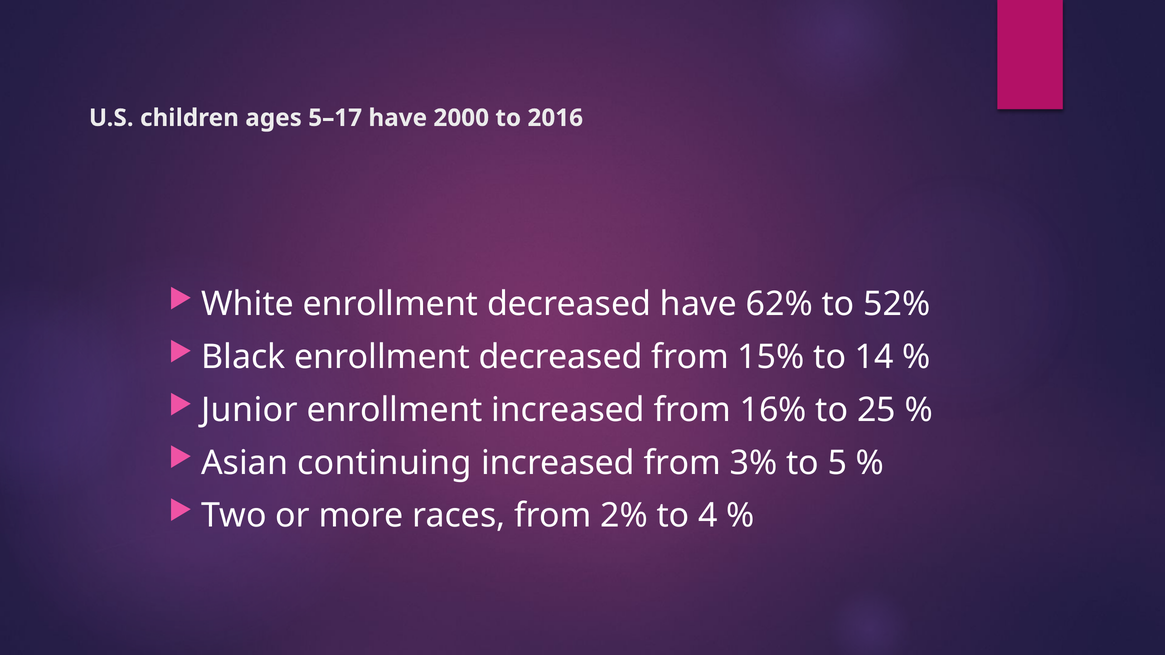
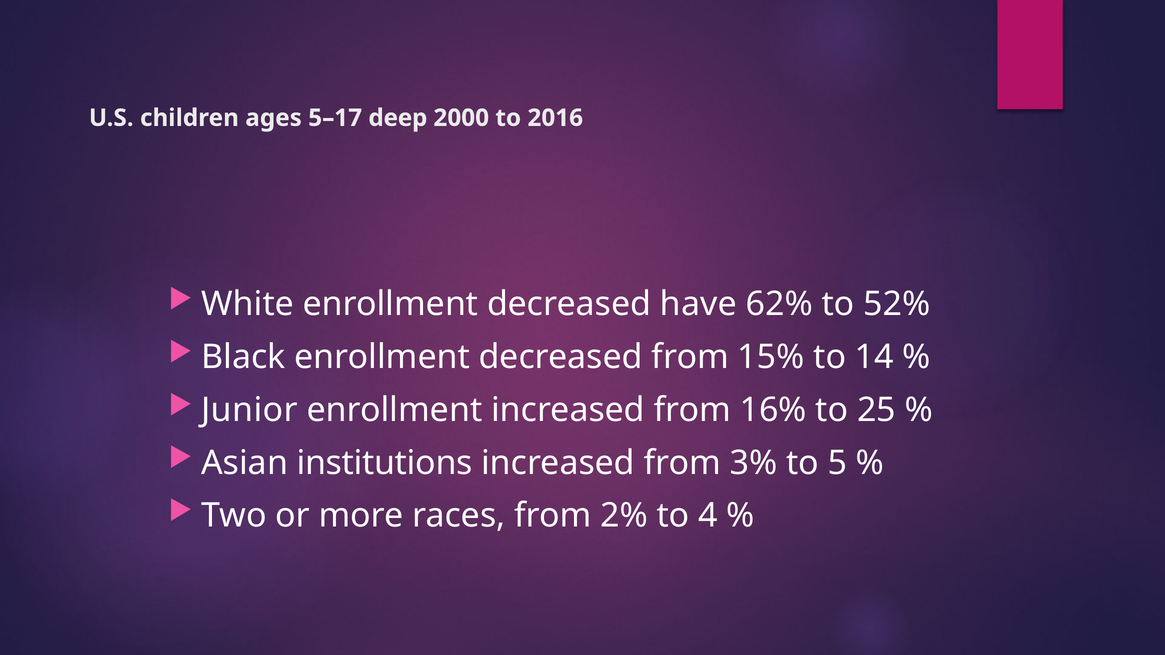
5–17 have: have -> deep (398, 118)
continuing: continuing -> institutions (385, 463)
